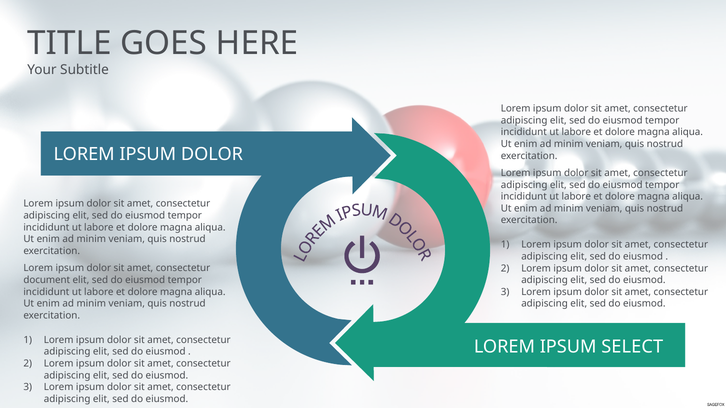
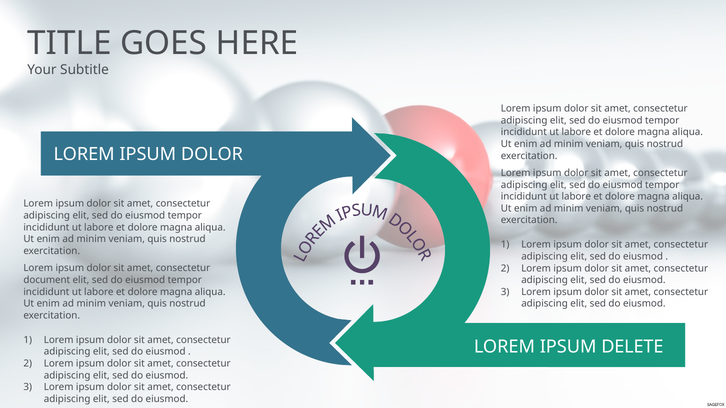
SELECT: SELECT -> DELETE (632, 347)
